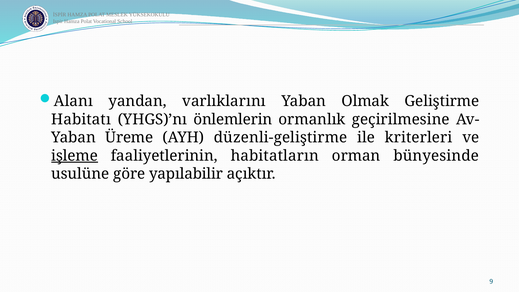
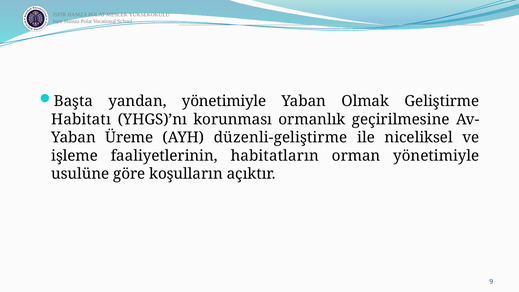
Alanı: Alanı -> Başta (73, 101)
yandan varlıklarını: varlıklarını -> yönetimiyle (224, 101)
önlemlerin: önlemlerin -> korunması (233, 119)
kriterleri: kriterleri -> niceliksel (419, 138)
işleme underline: present -> none (75, 156)
orman bünyesinde: bünyesinde -> yönetimiyle (436, 156)
yapılabilir: yapılabilir -> koşulların (186, 174)
